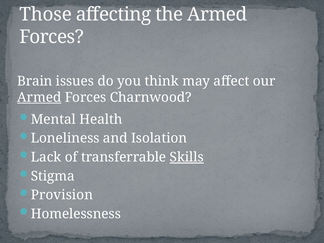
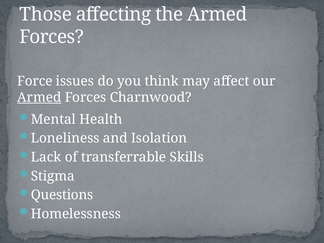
Brain: Brain -> Force (35, 81)
Skills underline: present -> none (187, 157)
Provision: Provision -> Questions (62, 195)
